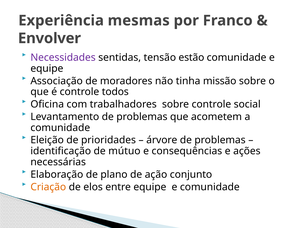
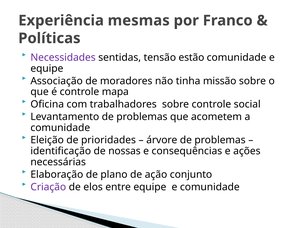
Envolver: Envolver -> Políticas (49, 38)
todos: todos -> mapa (115, 92)
mútuo: mútuo -> nossas (124, 152)
Criação colour: orange -> purple (48, 188)
